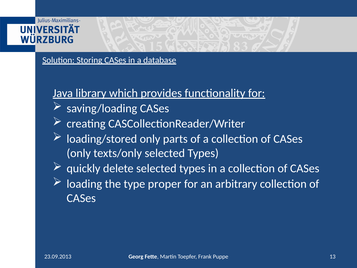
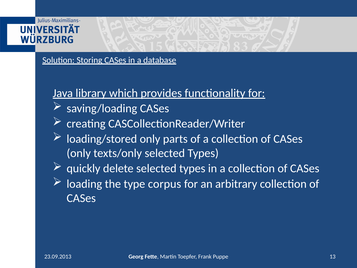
proper: proper -> corpus (165, 184)
